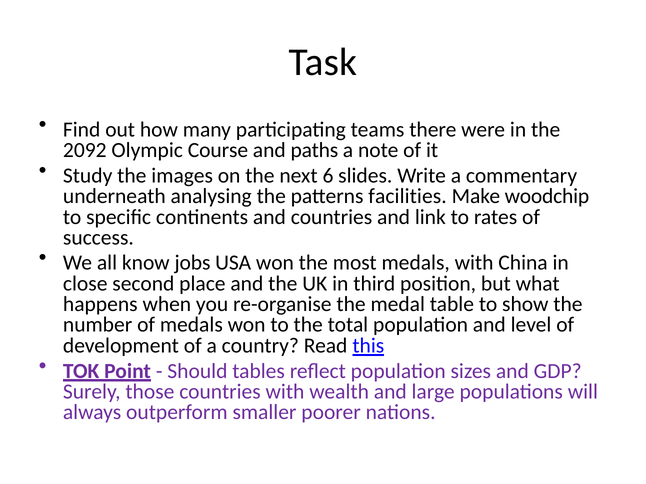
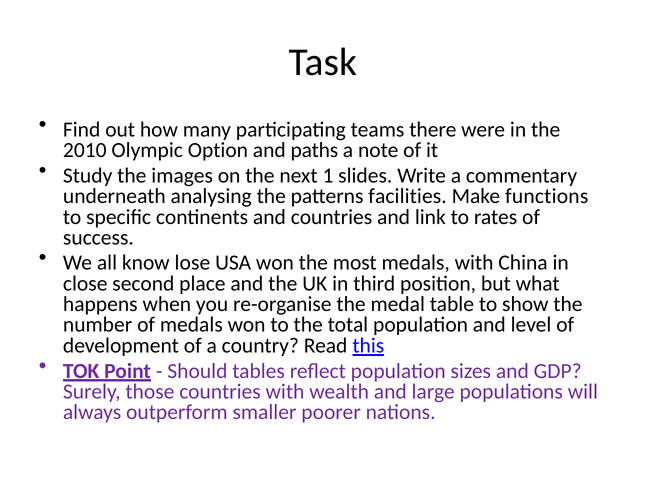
2092: 2092 -> 2010 (85, 151)
Course: Course -> Option (218, 151)
6: 6 -> 1 (328, 176)
woodchip: woodchip -> functions (547, 196)
jobs: jobs -> lose (192, 263)
